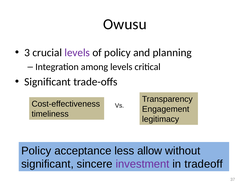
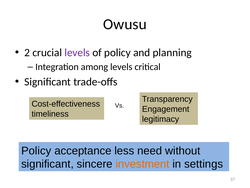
3: 3 -> 2 (27, 52)
allow: allow -> need (150, 150)
investment colour: purple -> orange (143, 164)
tradeoff: tradeoff -> settings (204, 164)
